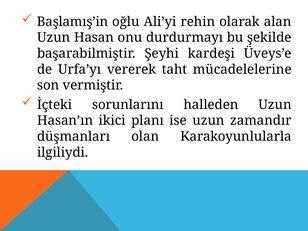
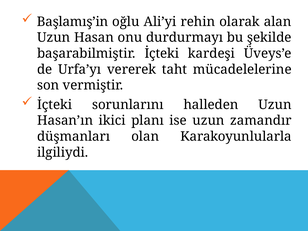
başarabilmiştir Şeyhi: Şeyhi -> İçteki (162, 53)
